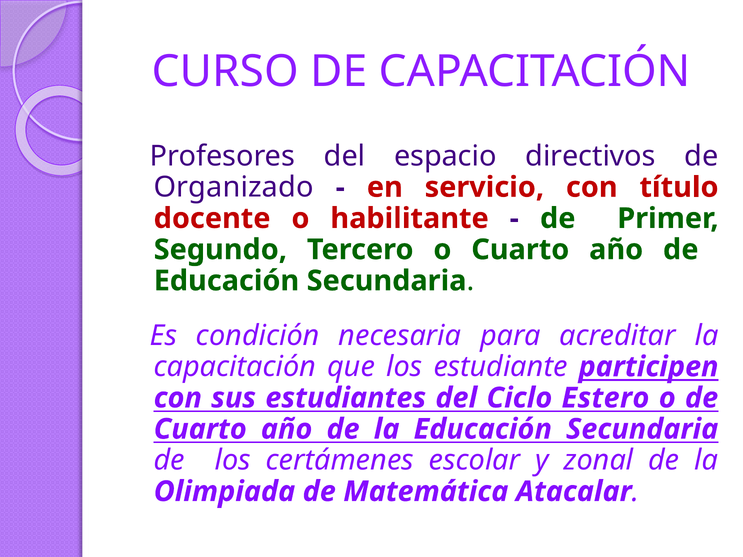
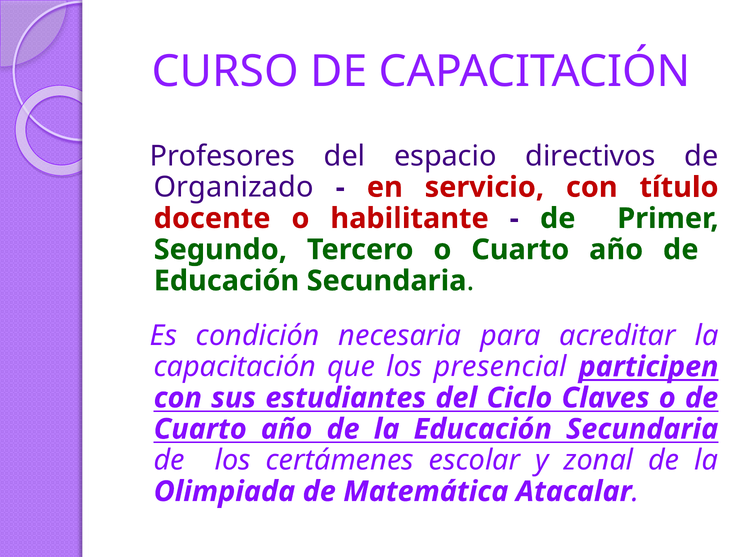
estudiante: estudiante -> presencial (500, 367)
Estero: Estero -> Claves (606, 398)
